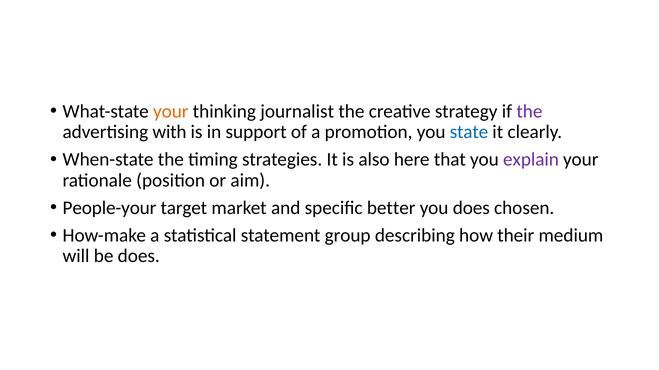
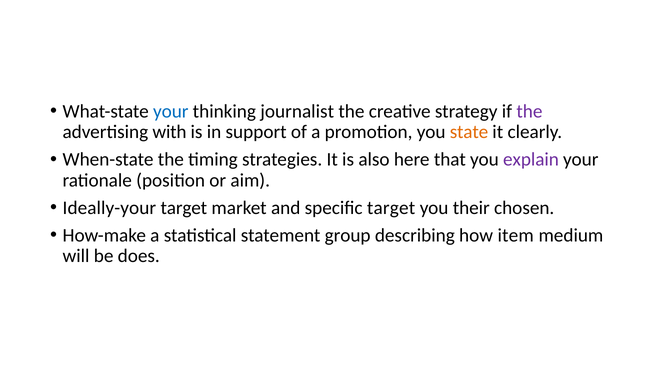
your colour: orange -> blue (171, 111)
state colour: blue -> orange (469, 132)
People-your: People-your -> Ideally-your (109, 208)
specific better: better -> target (391, 208)
you does: does -> their (471, 208)
their: their -> item (516, 236)
